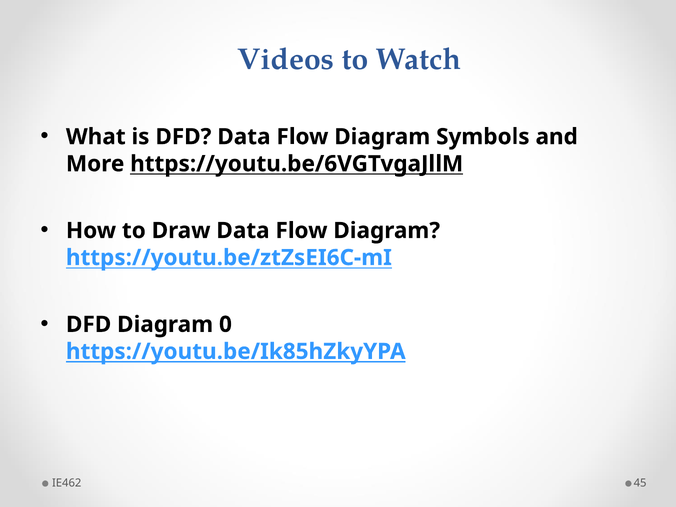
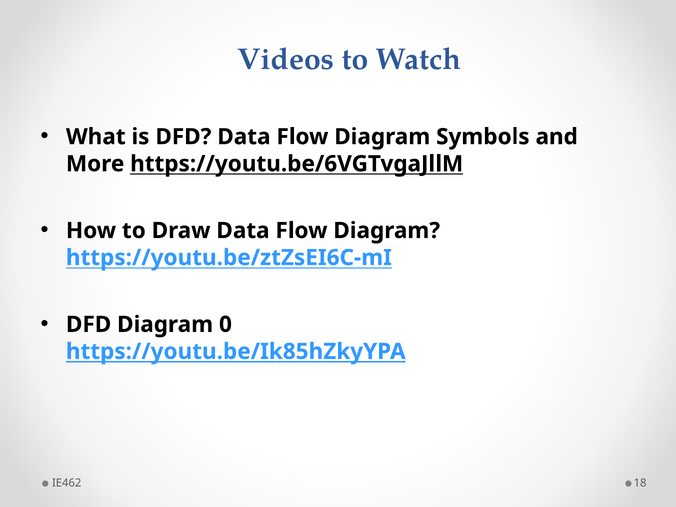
45: 45 -> 18 (640, 483)
